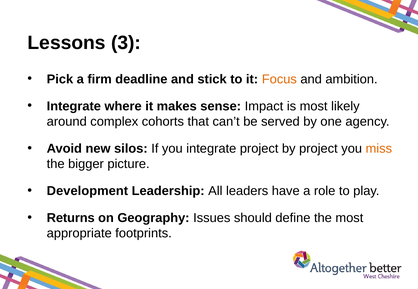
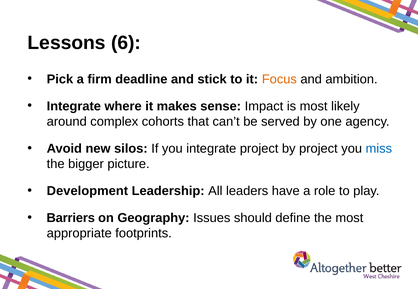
3: 3 -> 6 (126, 43)
miss colour: orange -> blue (379, 149)
Returns: Returns -> Barriers (71, 218)
